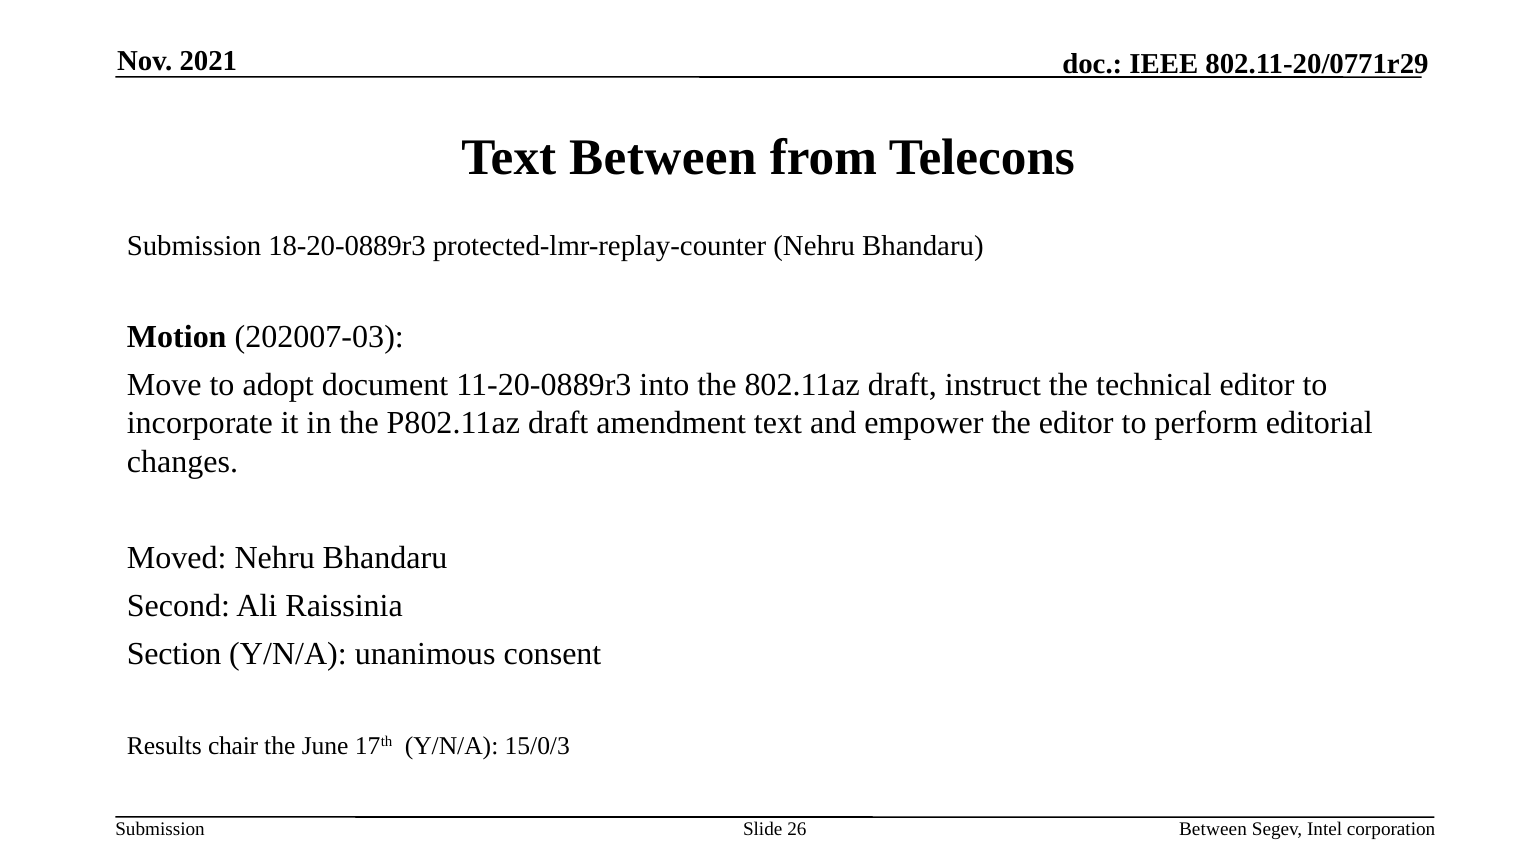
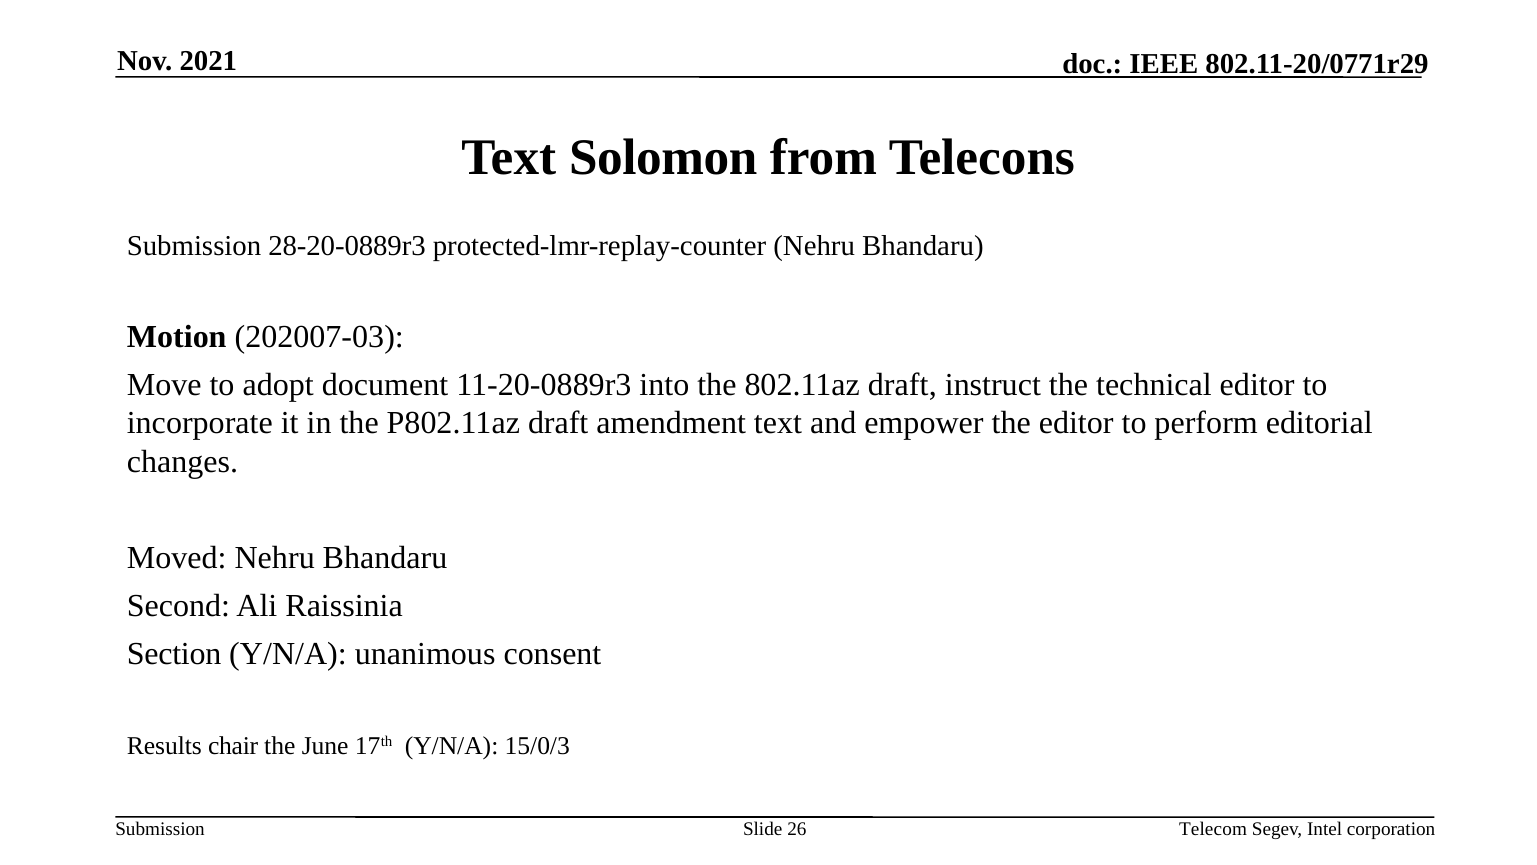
Text Between: Between -> Solomon (663, 157)
18-20-0889r3: 18-20-0889r3 -> 28-20-0889r3 (347, 246)
Between: Between -> Telecom (1213, 829)
